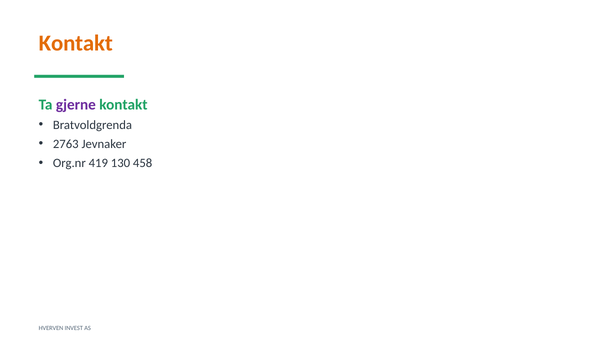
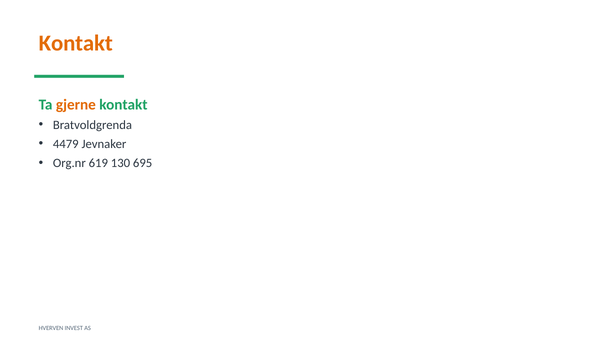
gjerne colour: purple -> orange (76, 105)
2763: 2763 -> 4479 (66, 144)
419: 419 -> 619 (98, 163)
458: 458 -> 695 (143, 163)
